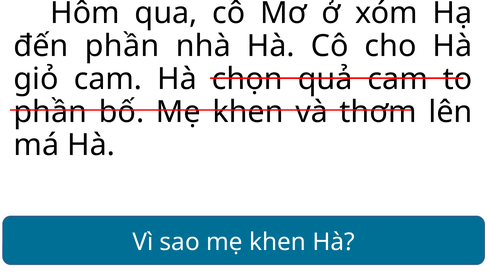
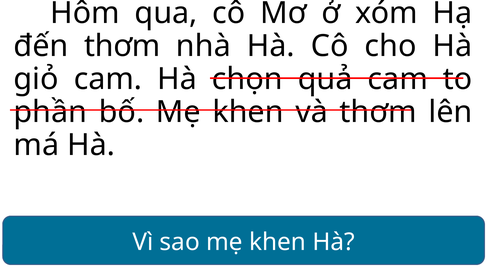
đến phần: phần -> thơm (122, 46)
